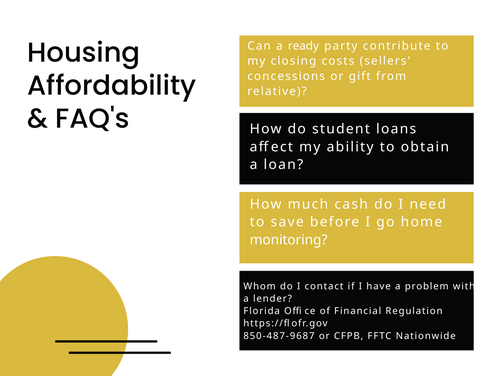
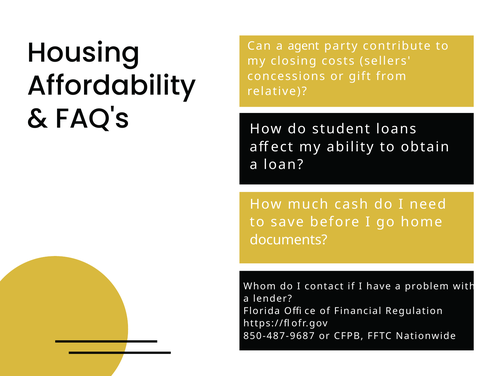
ready: ready -> agent (303, 46)
monitoring: monitoring -> documents (289, 240)
